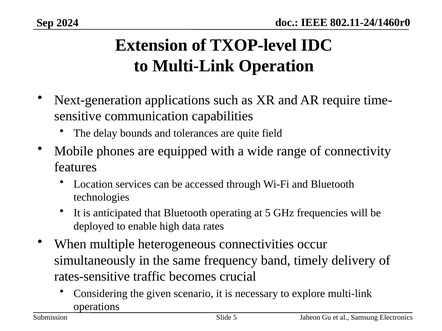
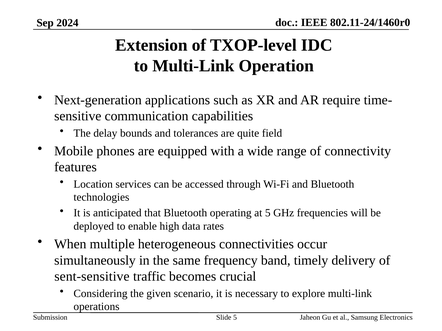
rates-sensitive: rates-sensitive -> sent-sensitive (92, 277)
